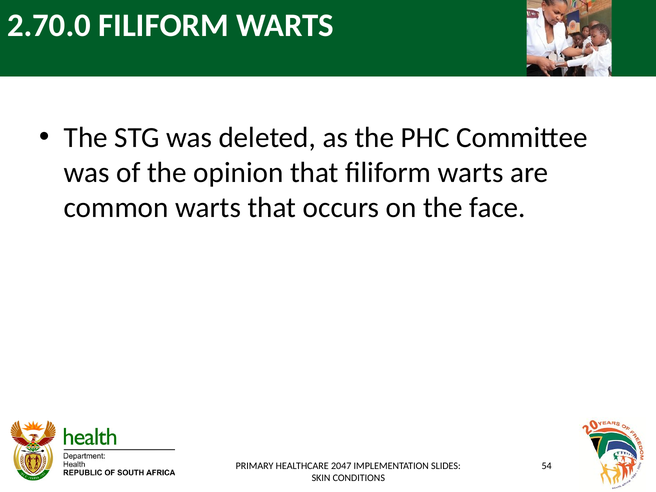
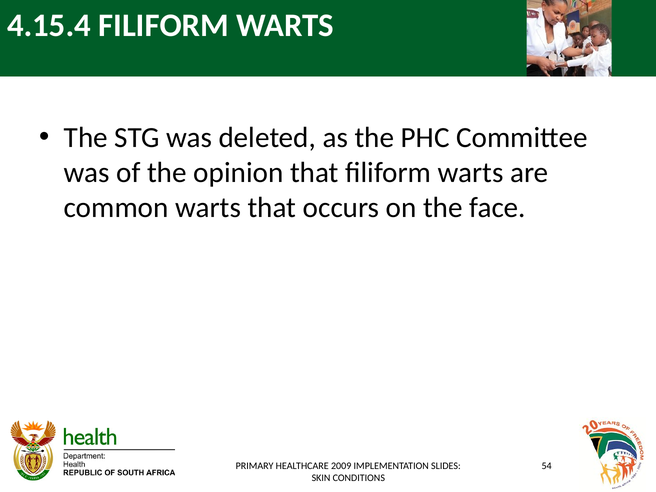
2.70.0: 2.70.0 -> 4.15.4 (49, 25)
2047: 2047 -> 2009 (341, 466)
